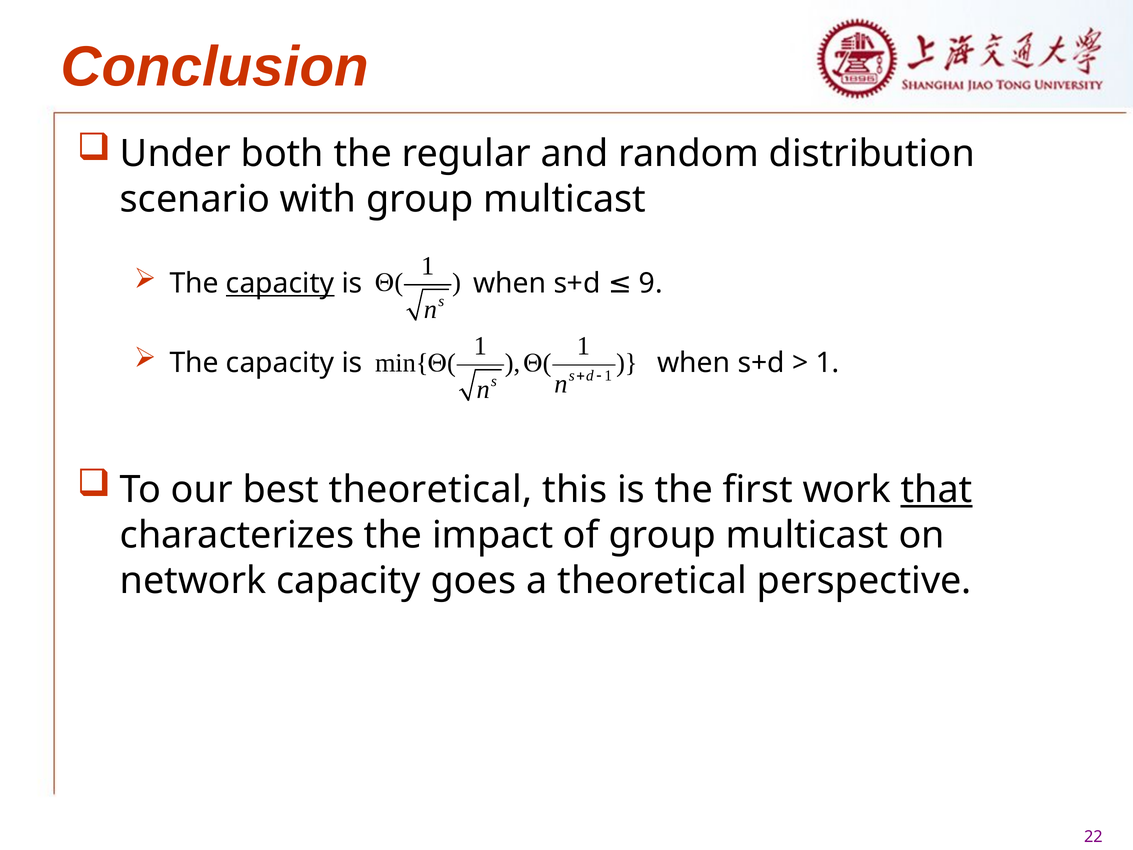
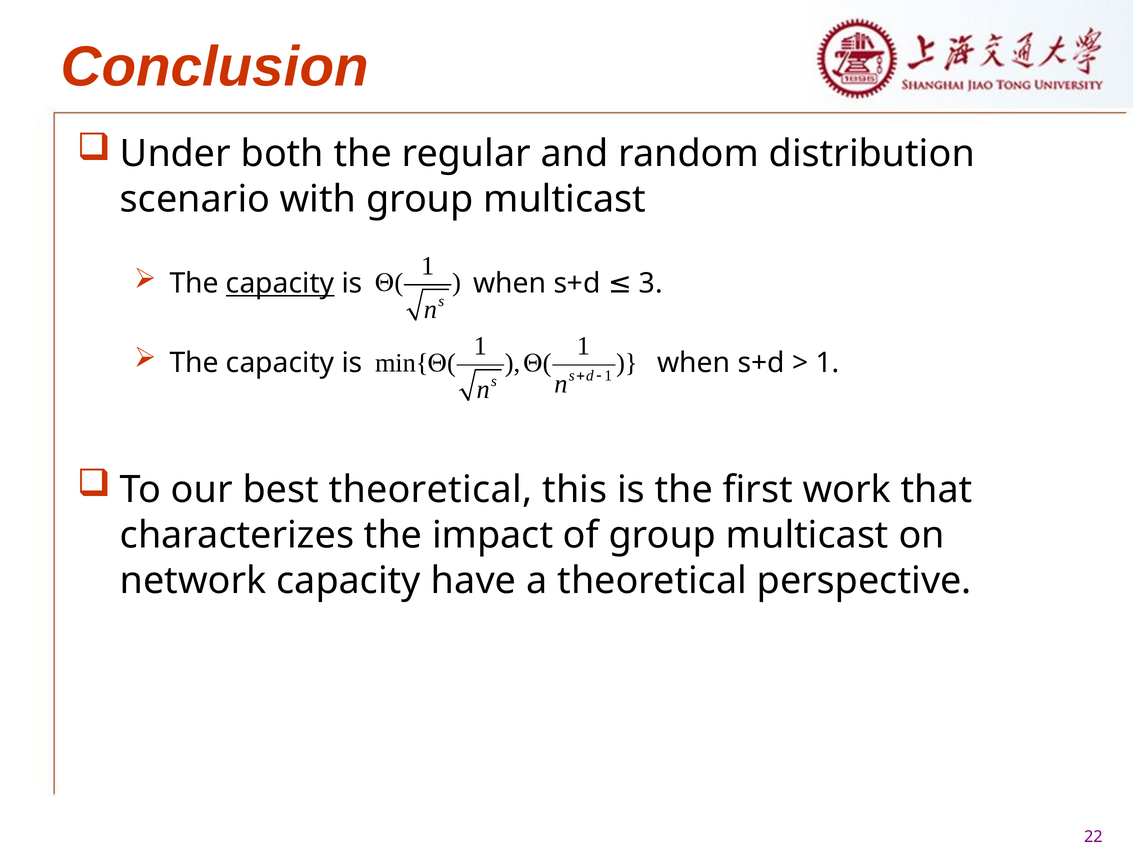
9: 9 -> 3 (651, 283)
that underline: present -> none (937, 490)
goes: goes -> have (473, 580)
